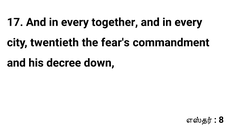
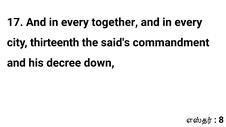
twentieth: twentieth -> thirteenth (55, 43)
fear's: fear's -> said's (115, 43)
